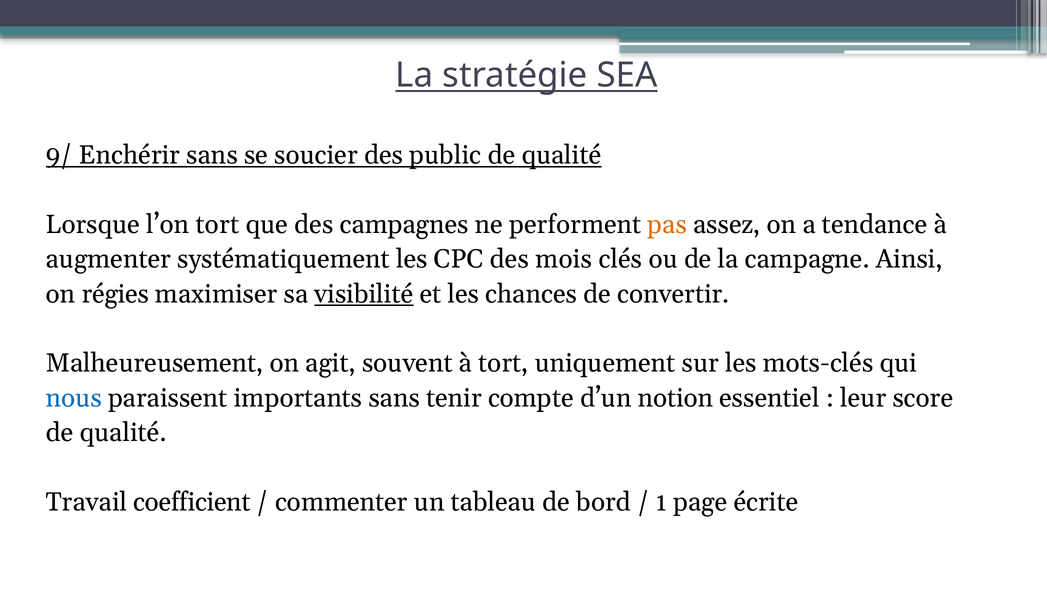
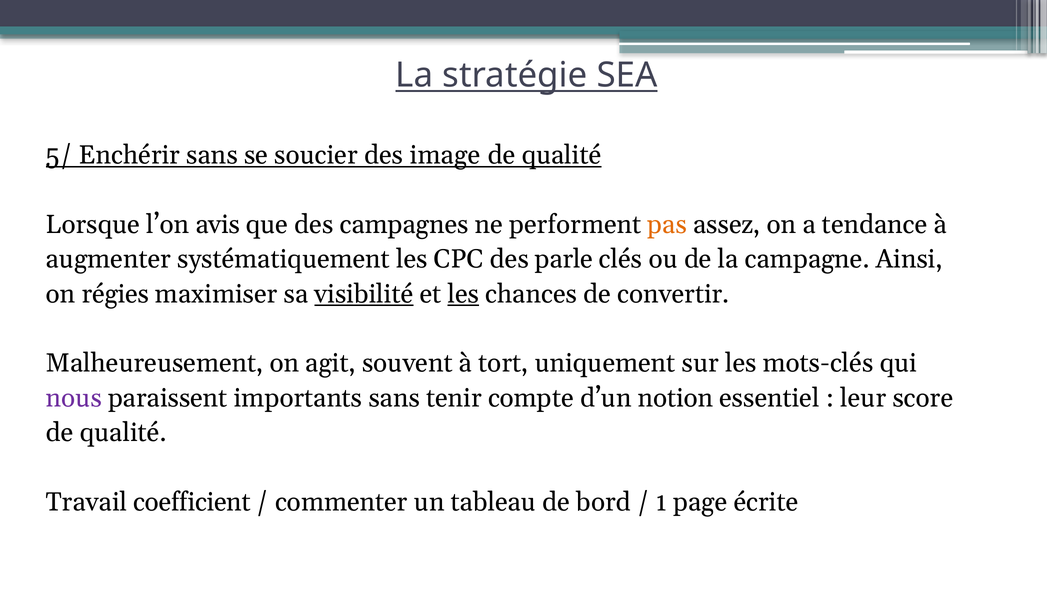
9/: 9/ -> 5/ (59, 155)
public: public -> image (445, 155)
l’on tort: tort -> avis (218, 225)
mois: mois -> parle (564, 259)
les underline: none -> present (463, 294)
nous colour: blue -> purple (74, 398)
